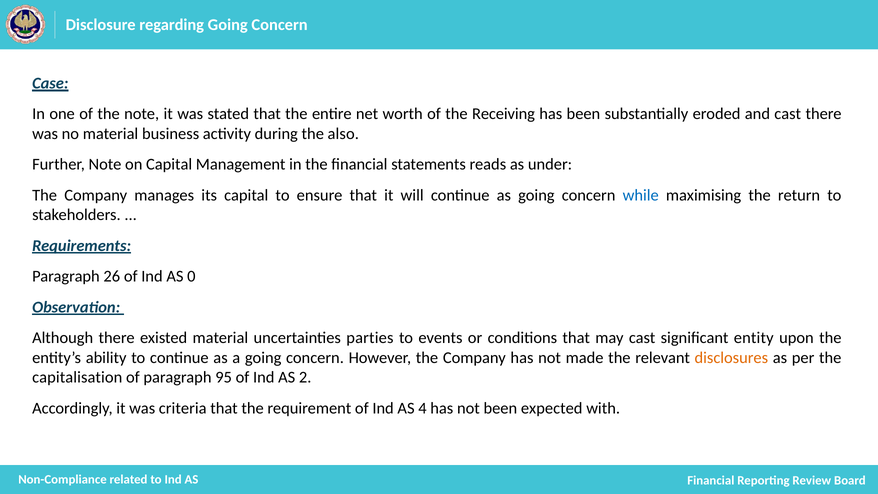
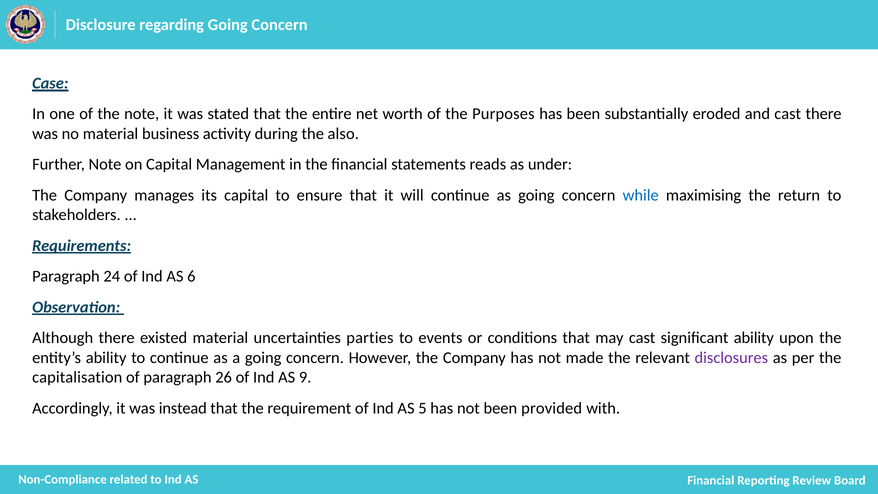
Receiving: Receiving -> Purposes (503, 114)
26: 26 -> 24 (112, 276)
0: 0 -> 6 (191, 276)
significant entity: entity -> ability (754, 338)
disclosures colour: orange -> purple (731, 358)
95: 95 -> 26 (224, 377)
2: 2 -> 9 (305, 377)
criteria: criteria -> instead (183, 408)
4: 4 -> 5 (422, 408)
expected: expected -> provided (552, 408)
